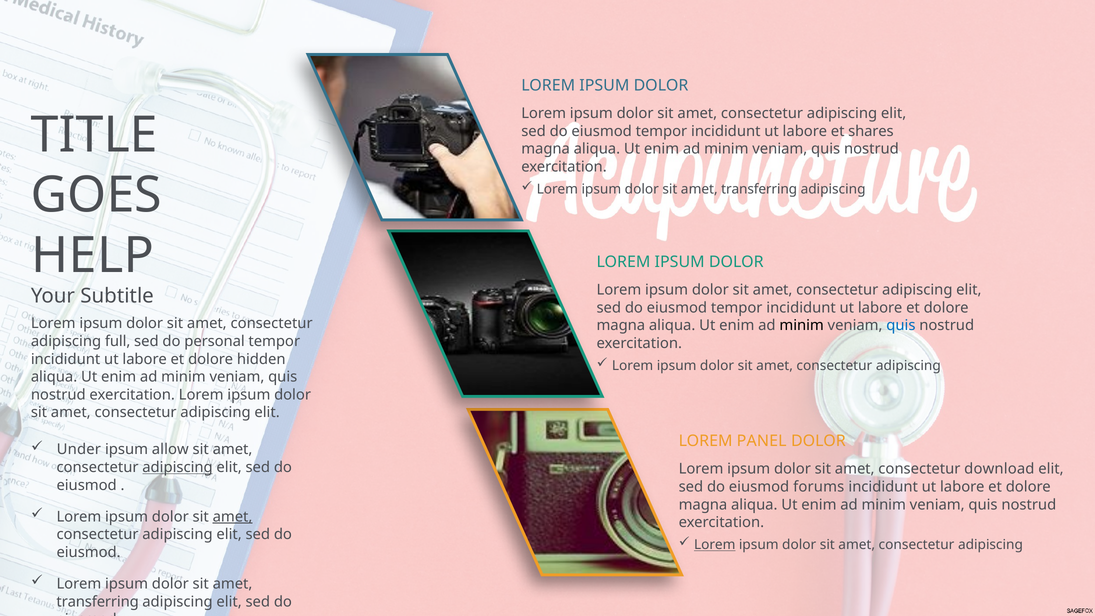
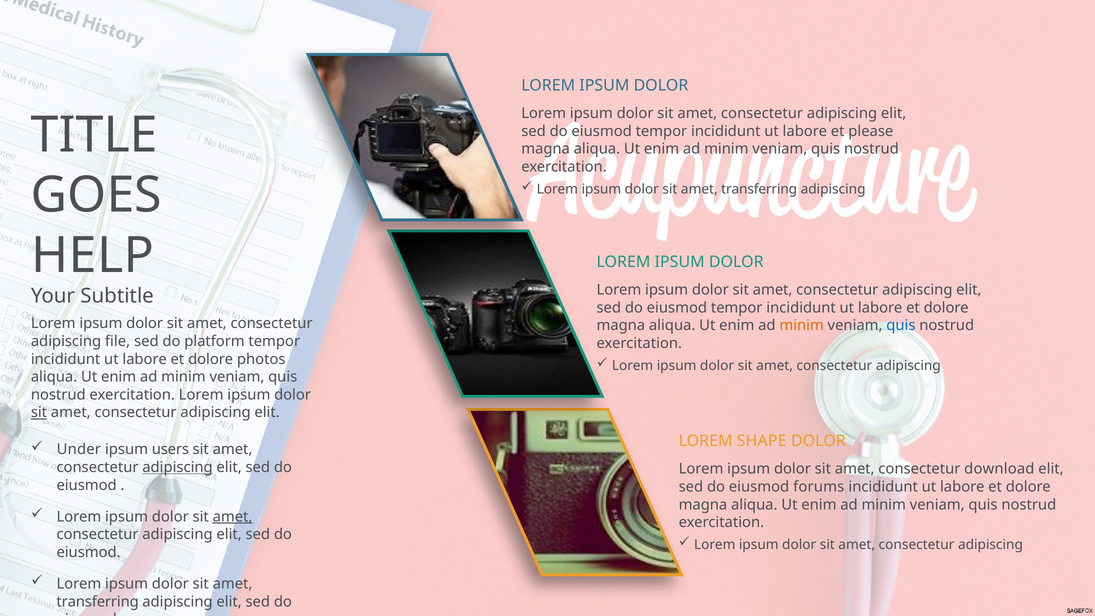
shares: shares -> please (871, 131)
minim colour: black -> orange (802, 326)
full: full -> file (118, 341)
personal: personal -> platform (215, 341)
hidden: hidden -> photos (261, 359)
sit underline: none -> present (39, 413)
PANEL: PANEL -> SHAPE (762, 441)
allow: allow -> users (170, 450)
Lorem underline: present -> none (715, 545)
